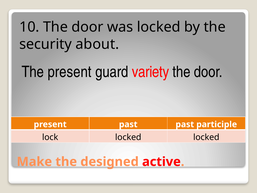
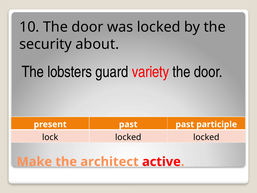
The present: present -> lobsters (70, 72)
designed: designed -> architect (110, 162)
